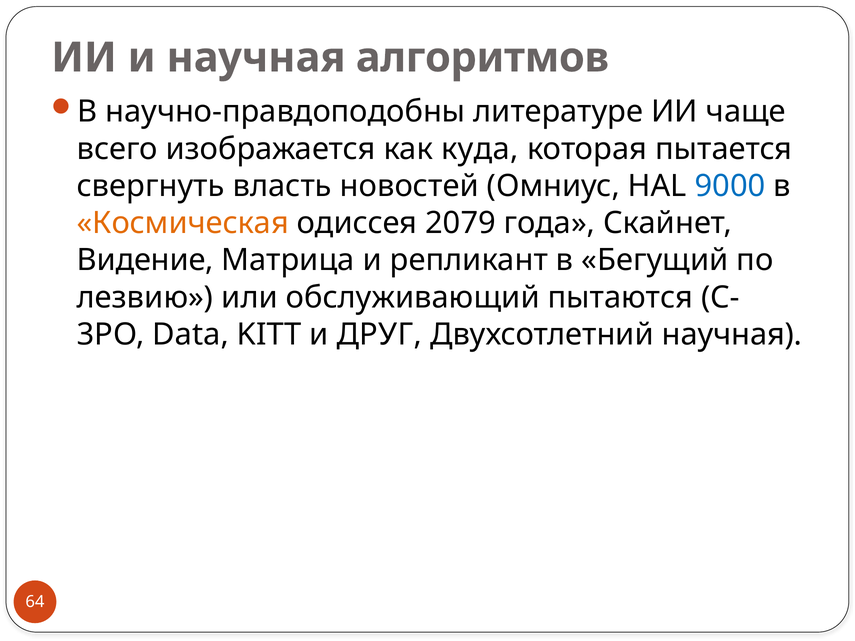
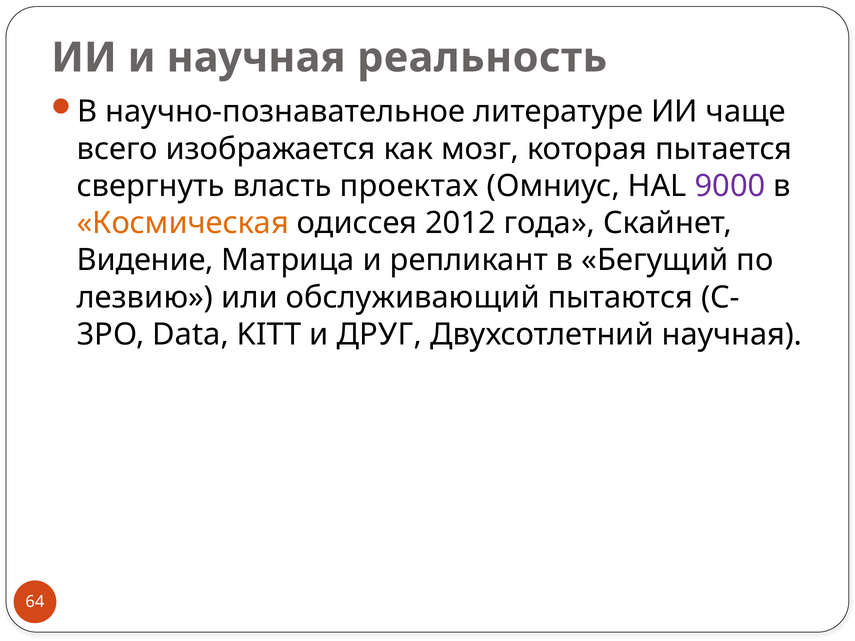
алгоритмов: алгоритмов -> реальность (482, 58)
научно-правдоподобны: научно-правдоподобны -> научно-познавательное (285, 112)
куда: куда -> мозг (480, 149)
новостей: новостей -> проектах (409, 186)
9000 colour: blue -> purple (730, 186)
2079: 2079 -> 2012 (461, 223)
